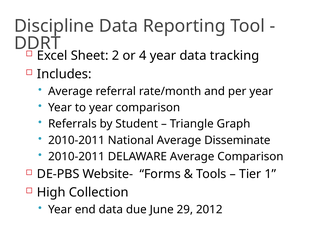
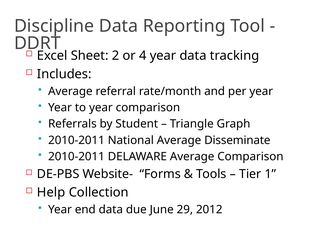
High: High -> Help (51, 192)
